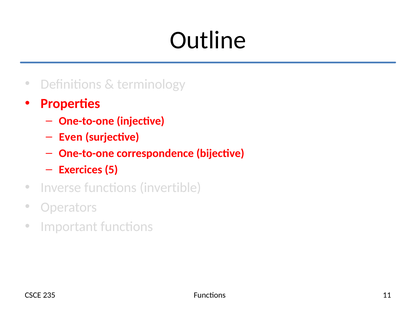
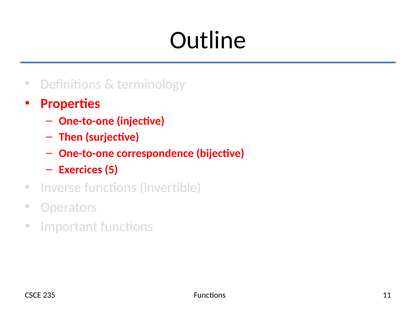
Even: Even -> Then (71, 137)
